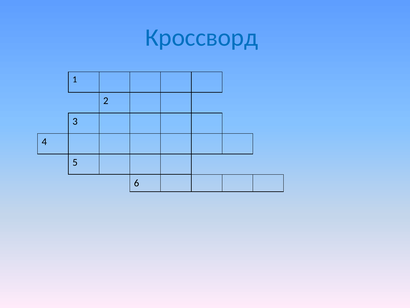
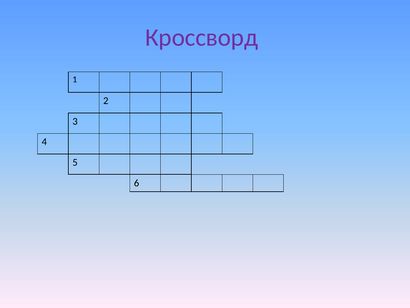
Кроссворд colour: blue -> purple (202, 38)
